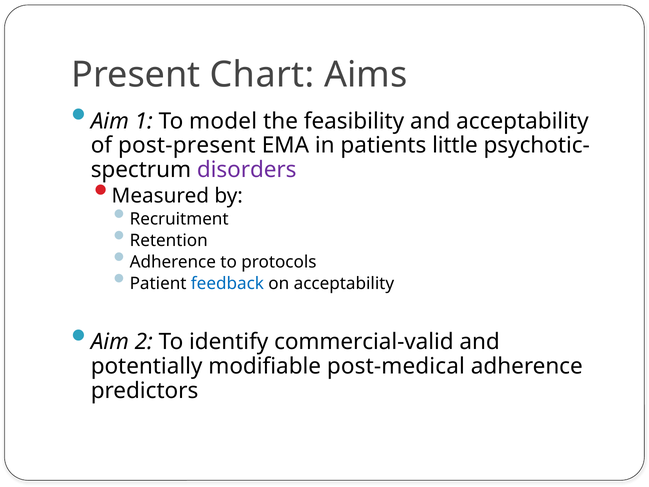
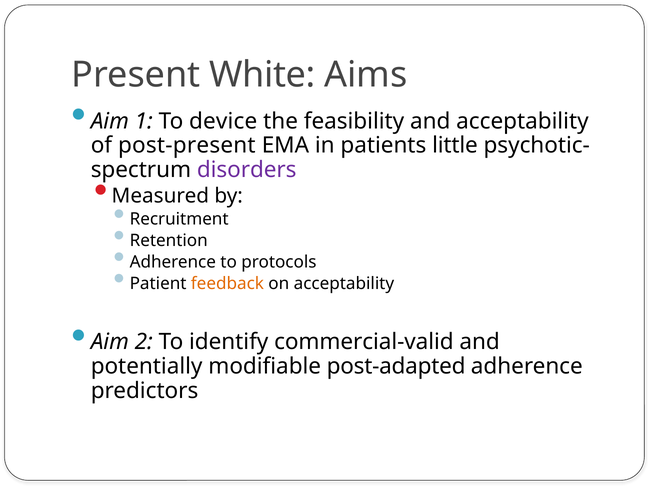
Chart: Chart -> White (262, 75)
model: model -> device (223, 121)
feedback colour: blue -> orange (227, 283)
post-medical: post-medical -> post-adapted (396, 366)
